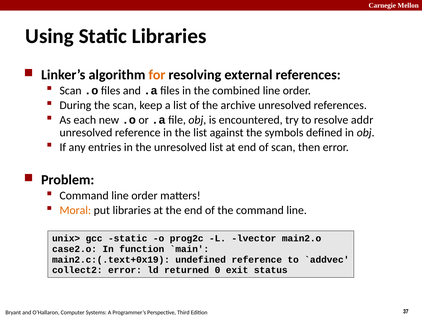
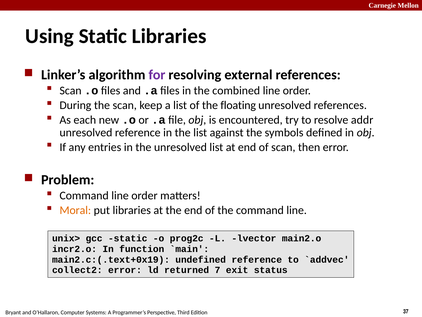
for colour: orange -> purple (157, 75)
archive: archive -> floating (238, 105)
case2.o: case2.o -> incr2.o (75, 249)
0: 0 -> 7 (217, 270)
